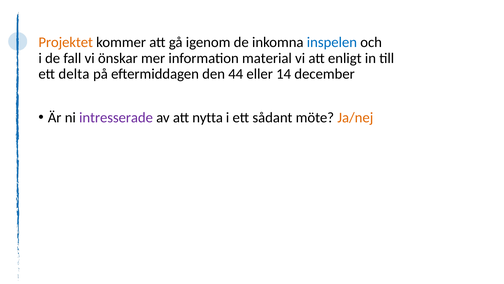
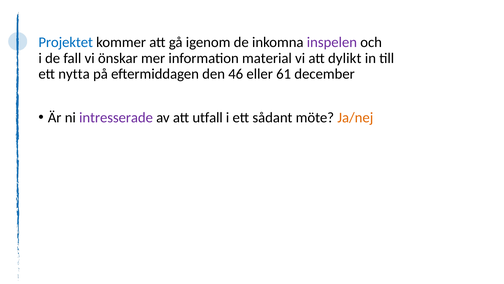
Projektet colour: orange -> blue (66, 42)
inspelen colour: blue -> purple (332, 42)
enligt: enligt -> dylikt (345, 58)
delta: delta -> nytta (74, 74)
44: 44 -> 46 (236, 74)
14: 14 -> 61 (284, 74)
nytta: nytta -> utfall (208, 117)
